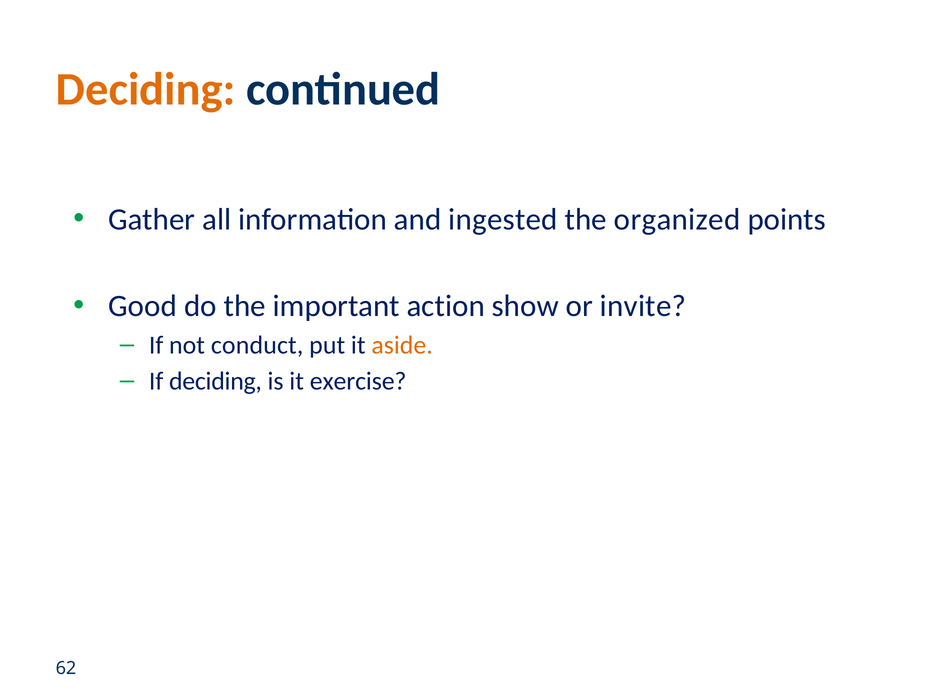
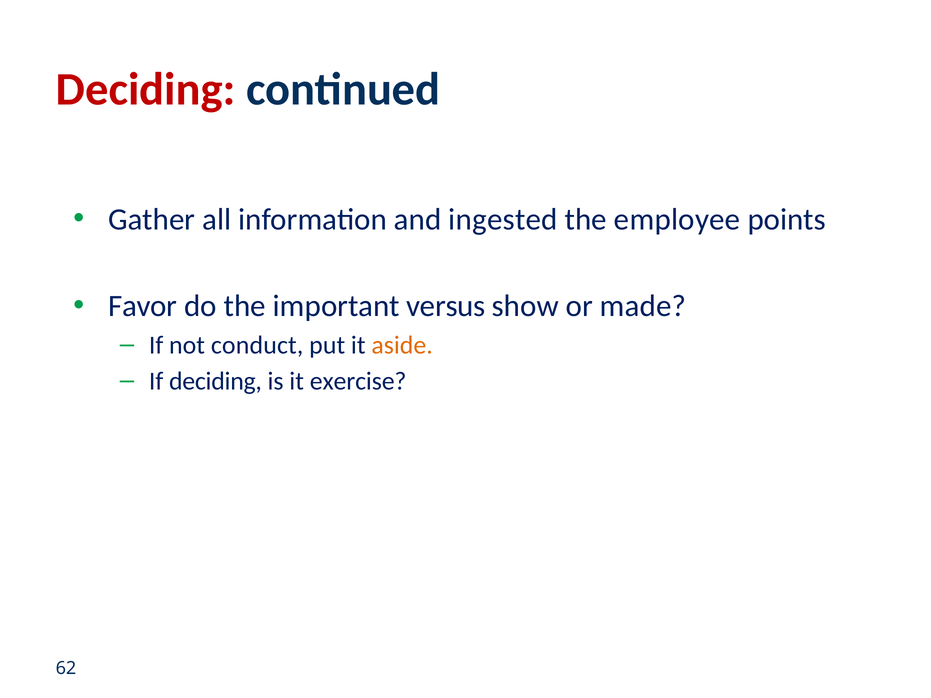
Deciding colour: orange -> red (146, 89)
organized: organized -> employee (677, 219)
Good: Good -> Favor (143, 306)
action: action -> versus (446, 306)
invite: invite -> made (643, 306)
